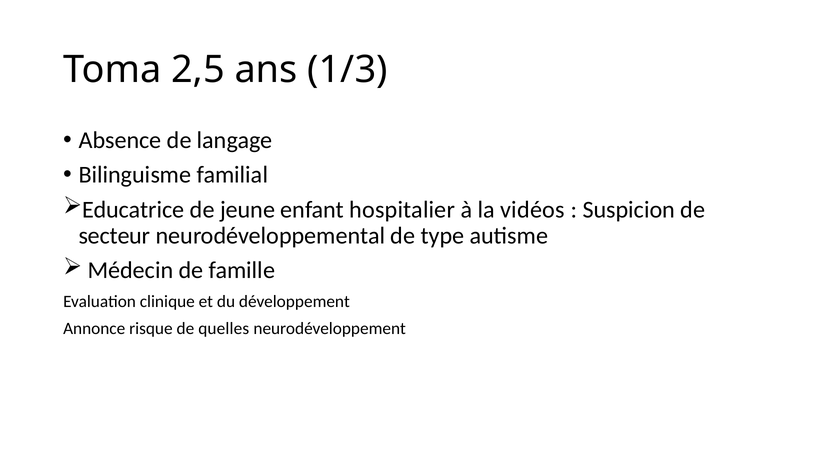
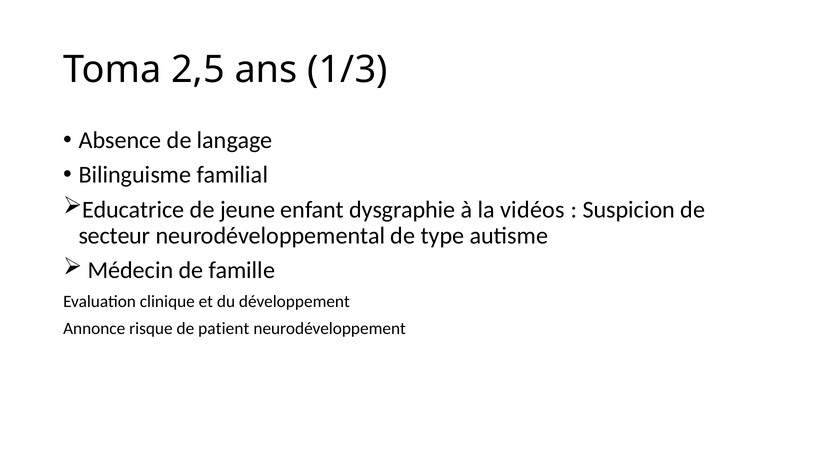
hospitalier: hospitalier -> dysgraphie (402, 209)
quelles: quelles -> patient (224, 329)
